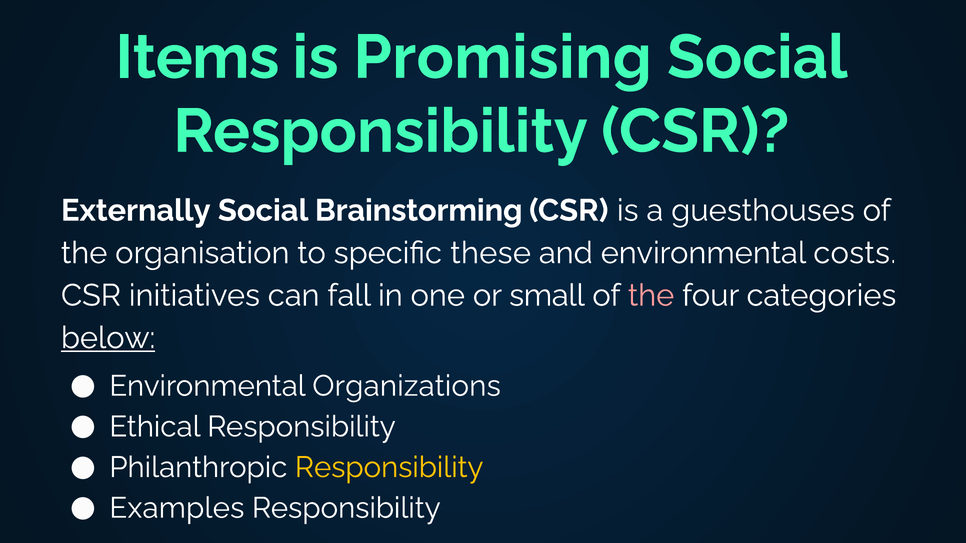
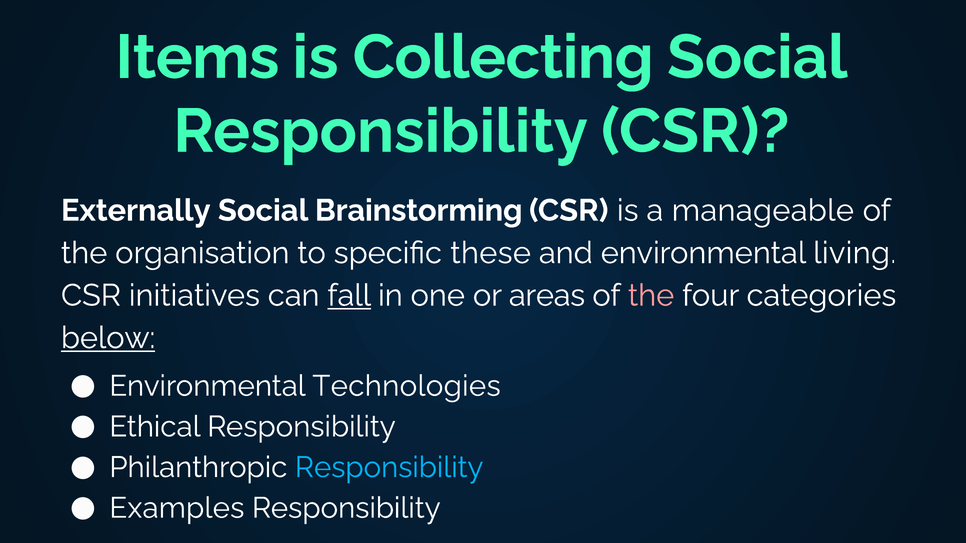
Promising: Promising -> Collecting (503, 58)
guesthouses: guesthouses -> manageable (763, 211)
costs: costs -> living (855, 253)
fall underline: none -> present (349, 296)
small: small -> areas (547, 296)
Organizations: Organizations -> Technologies (407, 386)
Responsibility colour: yellow -> light blue (389, 468)
